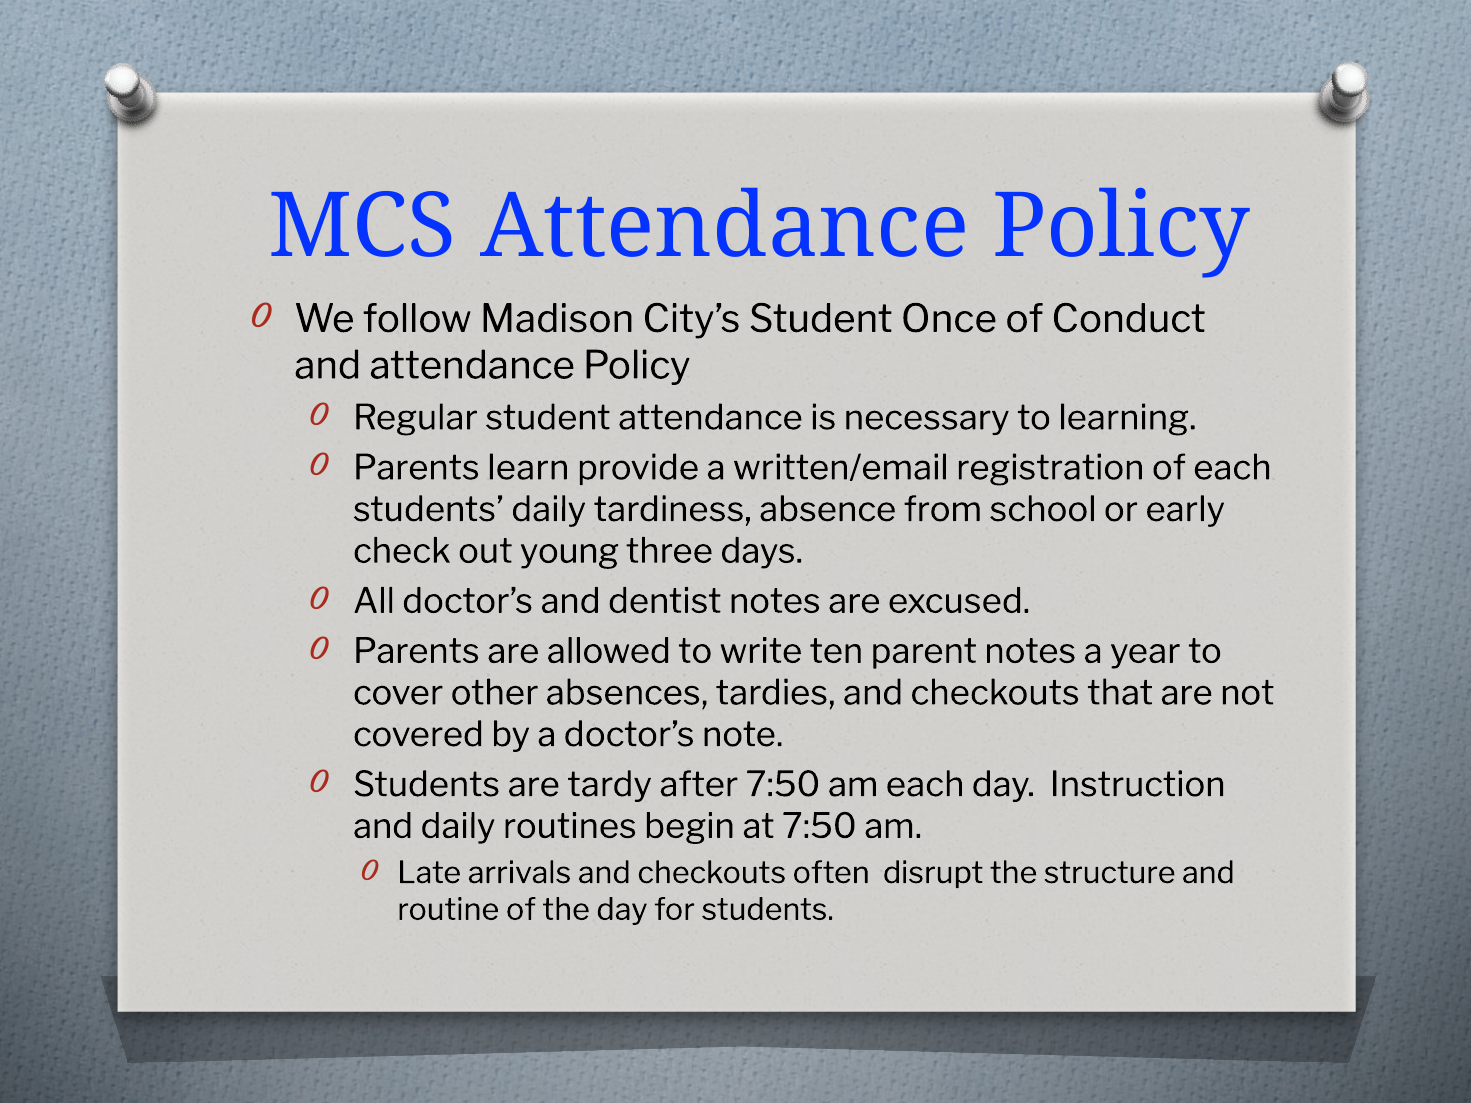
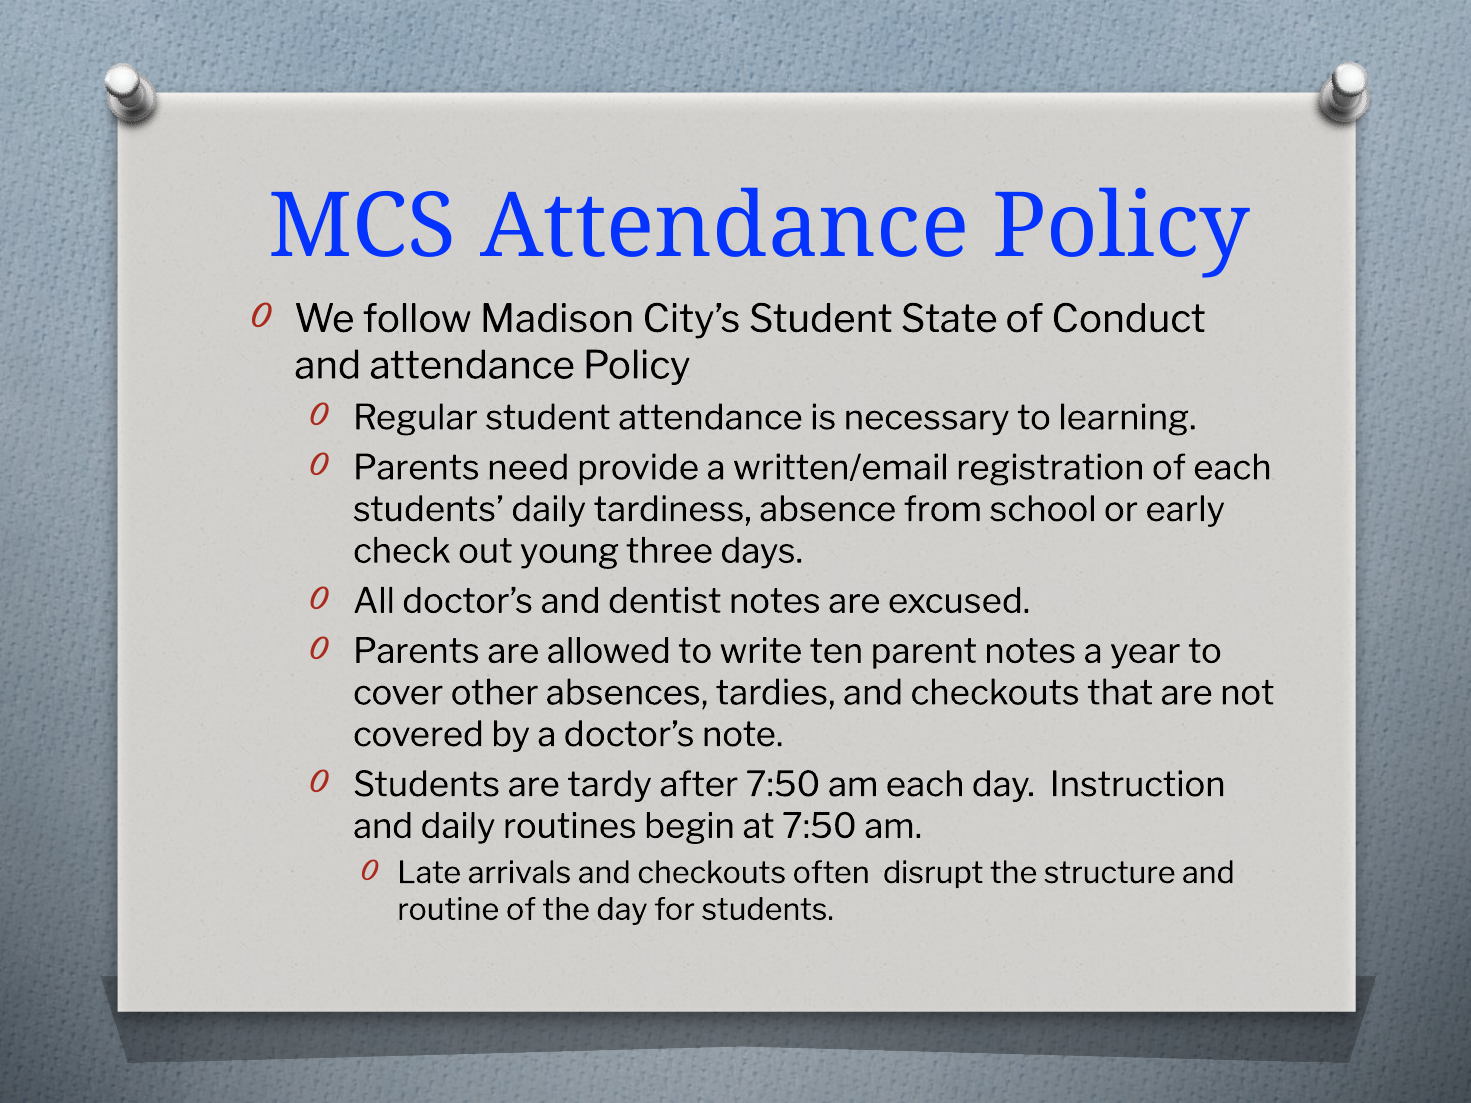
Once: Once -> State (949, 319)
learn: learn -> need (528, 468)
